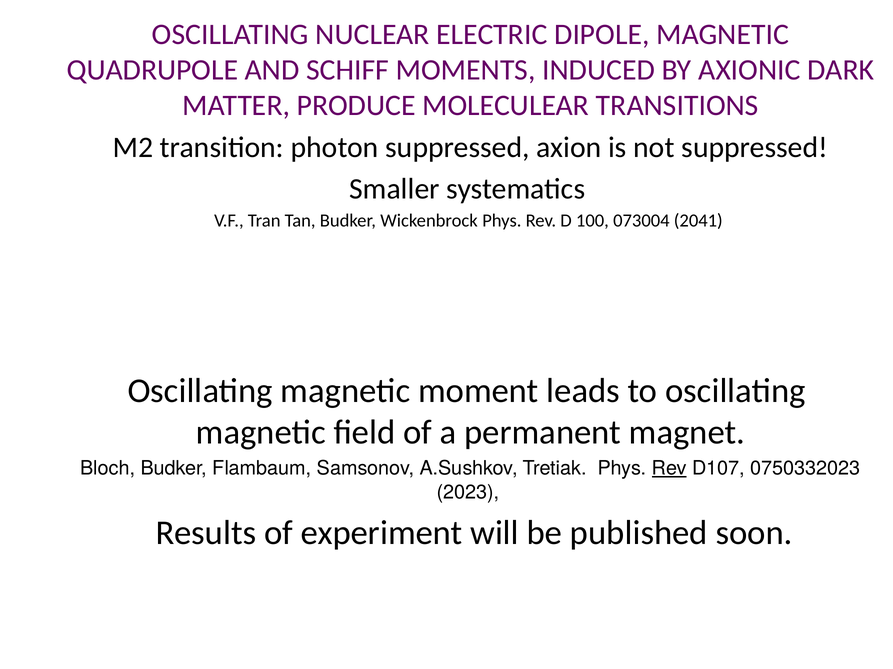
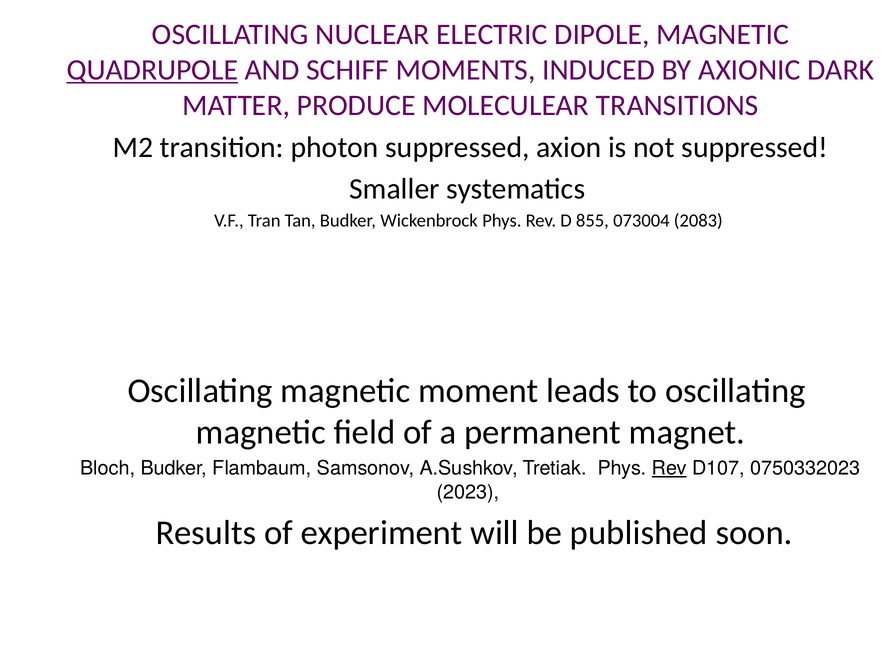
QUADRUPOLE underline: none -> present (152, 70)
100: 100 -> 855 (592, 221)
2041: 2041 -> 2083 (698, 221)
